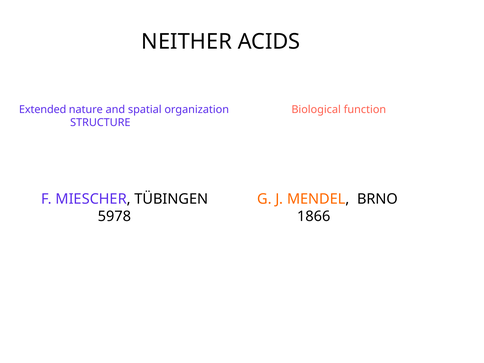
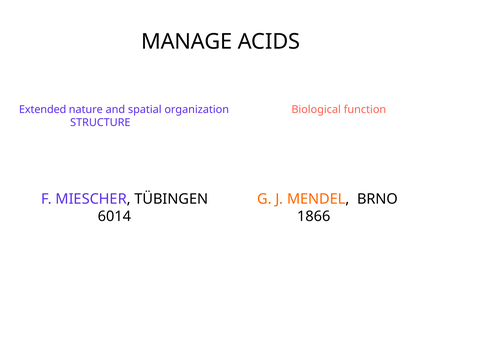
NEITHER: NEITHER -> MANAGE (187, 42)
5978: 5978 -> 6014 (115, 217)
